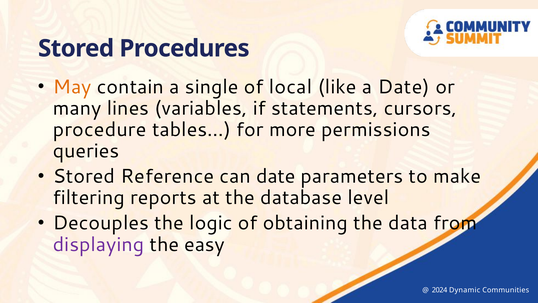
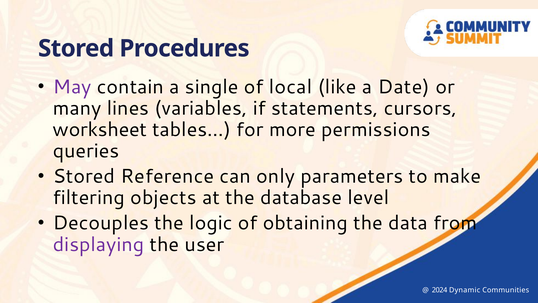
May colour: orange -> purple (72, 87)
procedure: procedure -> worksheet (100, 129)
can date: date -> only (276, 176)
reports: reports -> objects (163, 197)
easy: easy -> user (204, 244)
